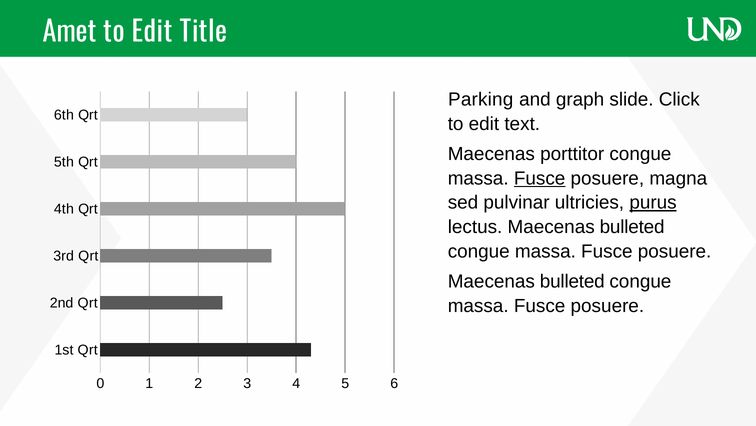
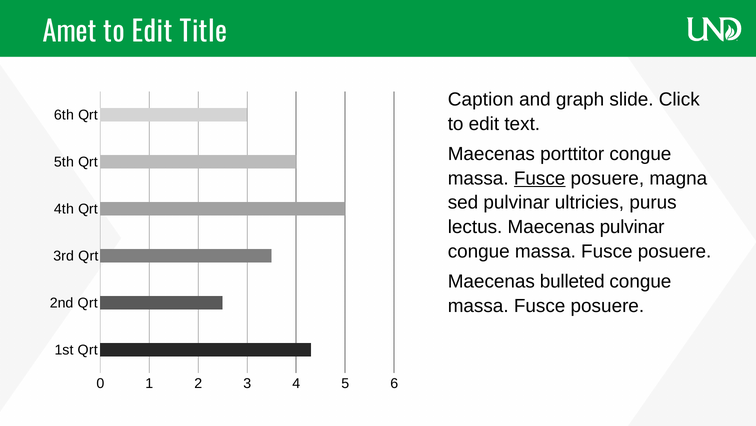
Parking: Parking -> Caption (481, 99)
purus underline: present -> none (653, 202)
lectus Maecenas bulleted: bulleted -> pulvinar (632, 227)
